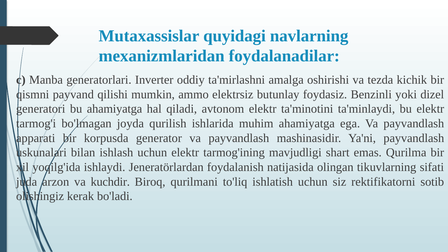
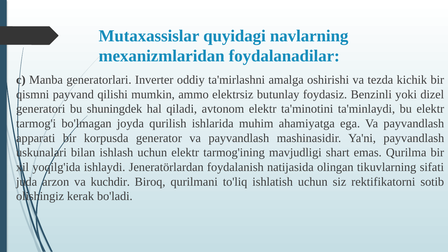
bu ahamiyatga: ahamiyatga -> shuningdek (115, 109)
